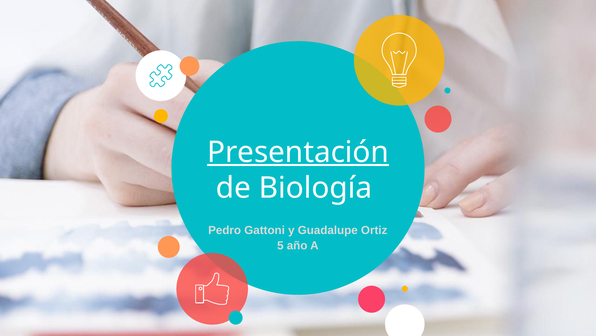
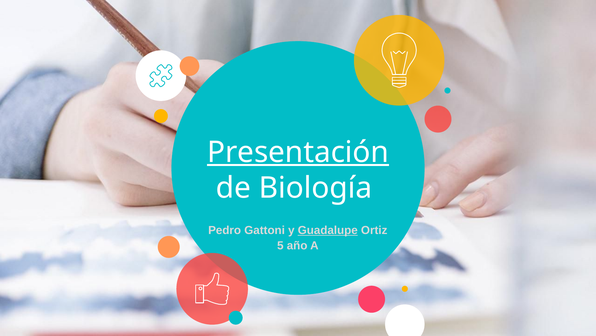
Guadalupe underline: none -> present (328, 230)
